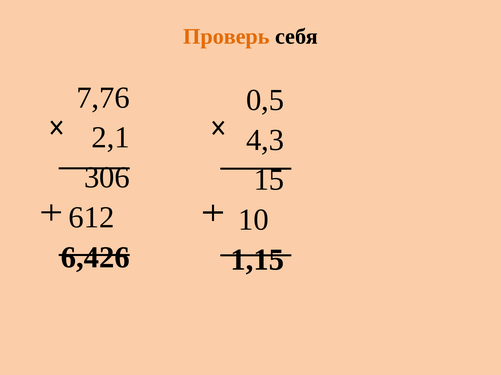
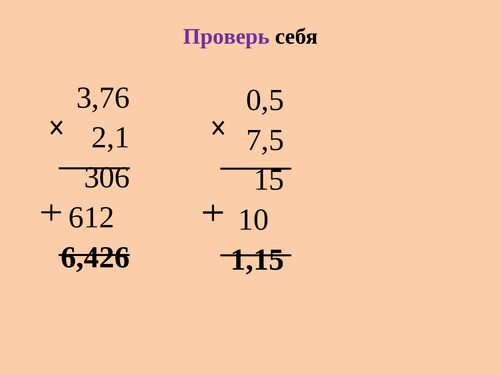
Проверь colour: orange -> purple (226, 37)
7,76: 7,76 -> 3,76 (103, 98)
4,3: 4,3 -> 7,5 (265, 140)
